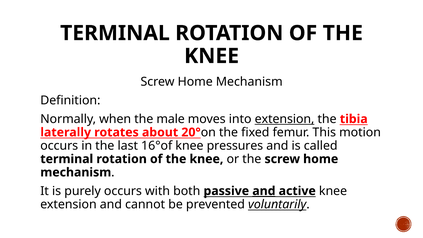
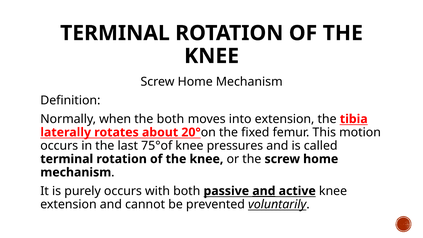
the male: male -> both (170, 119)
extension underline: present -> none (285, 119)
16°of: 16°of -> 75°of (157, 146)
